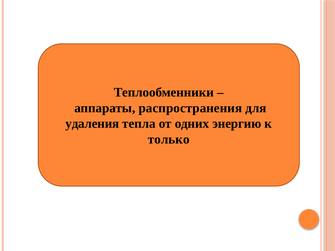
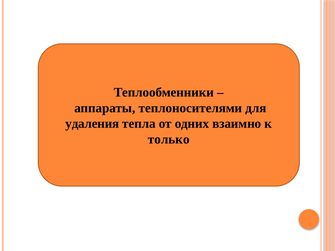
распространения: распространения -> теплоносителями (190, 108)
энергию: энергию -> взаимно (237, 124)
